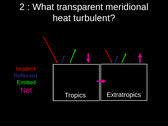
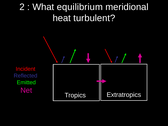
transparent: transparent -> equilibrium (80, 7)
